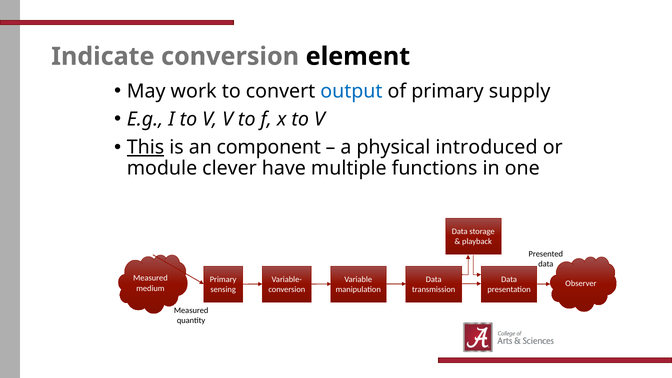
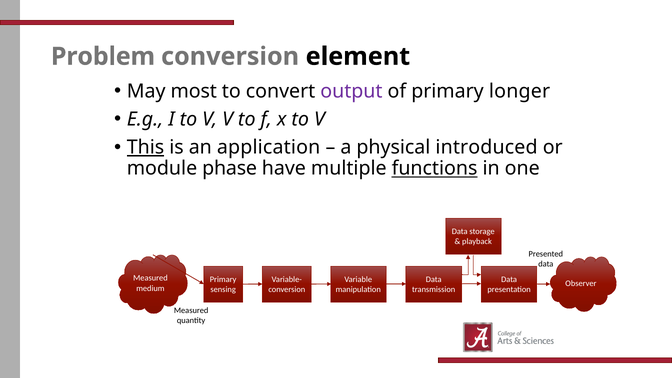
Indicate: Indicate -> Problem (103, 56)
work: work -> most (194, 91)
output colour: blue -> purple (351, 91)
supply: supply -> longer (520, 91)
component: component -> application (269, 147)
clever: clever -> phase (230, 169)
functions underline: none -> present (435, 169)
